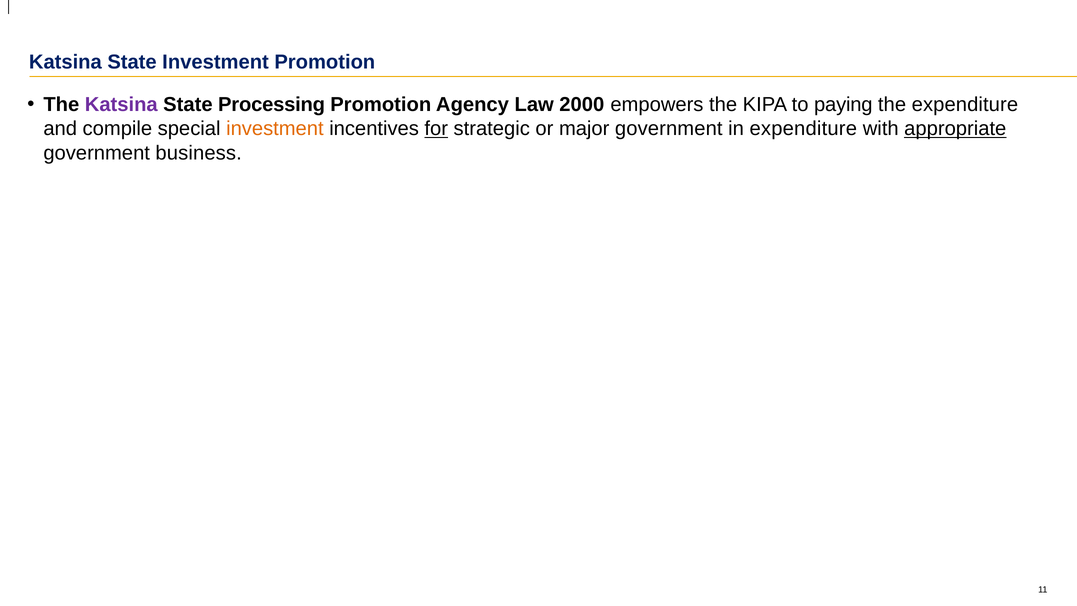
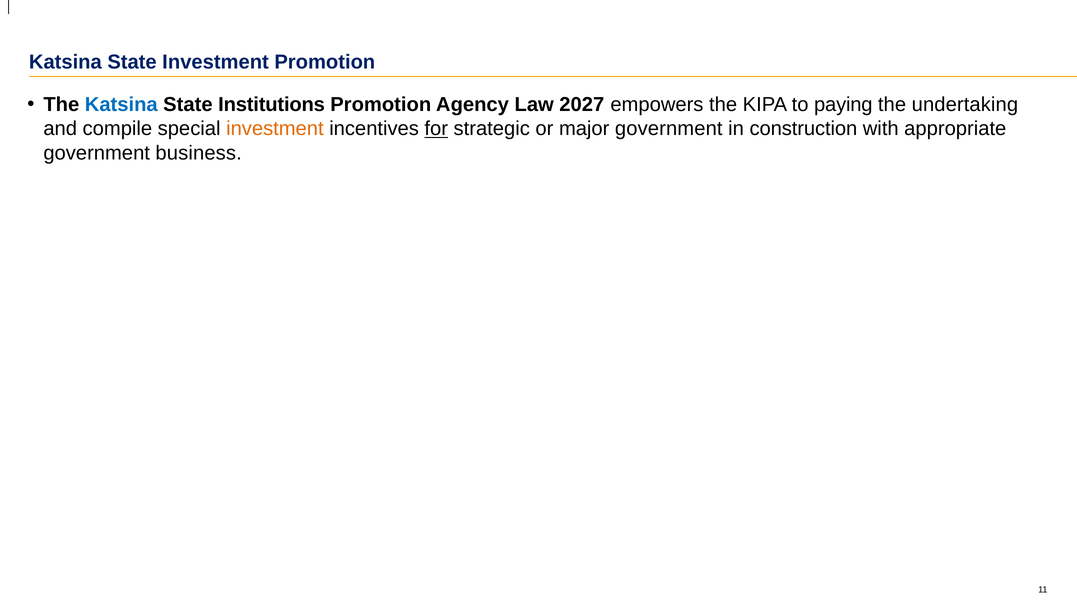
Katsina colour: purple -> blue (121, 104)
Processing: Processing -> Institutions (272, 104)
2000: 2000 -> 2027 (582, 104)
the expenditure: expenditure -> undertaking (965, 104)
in expenditure: expenditure -> construction (803, 129)
appropriate underline: present -> none (955, 129)
